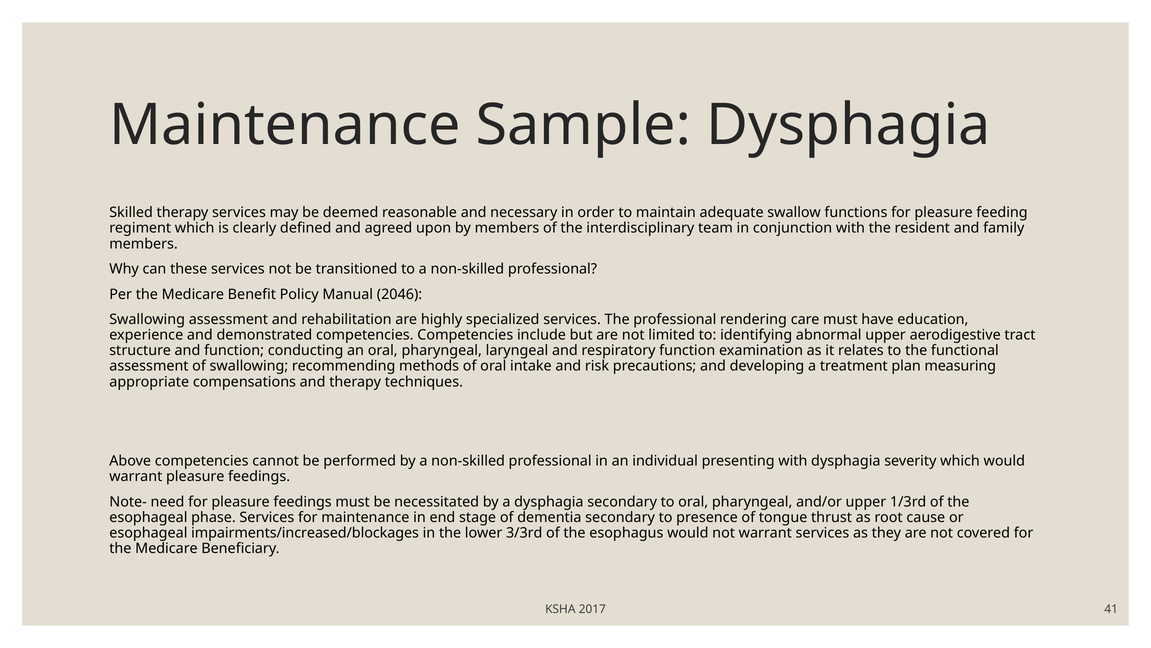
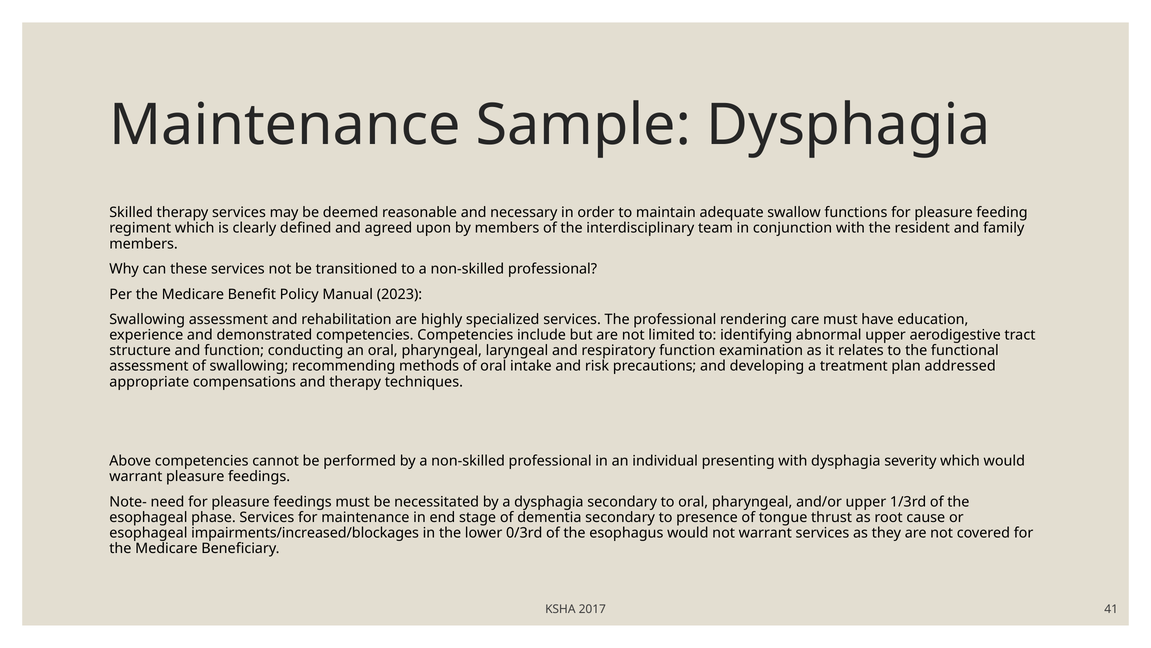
2046: 2046 -> 2023 (400, 294)
measuring: measuring -> addressed (960, 366)
3/3rd: 3/3rd -> 0/3rd (524, 533)
